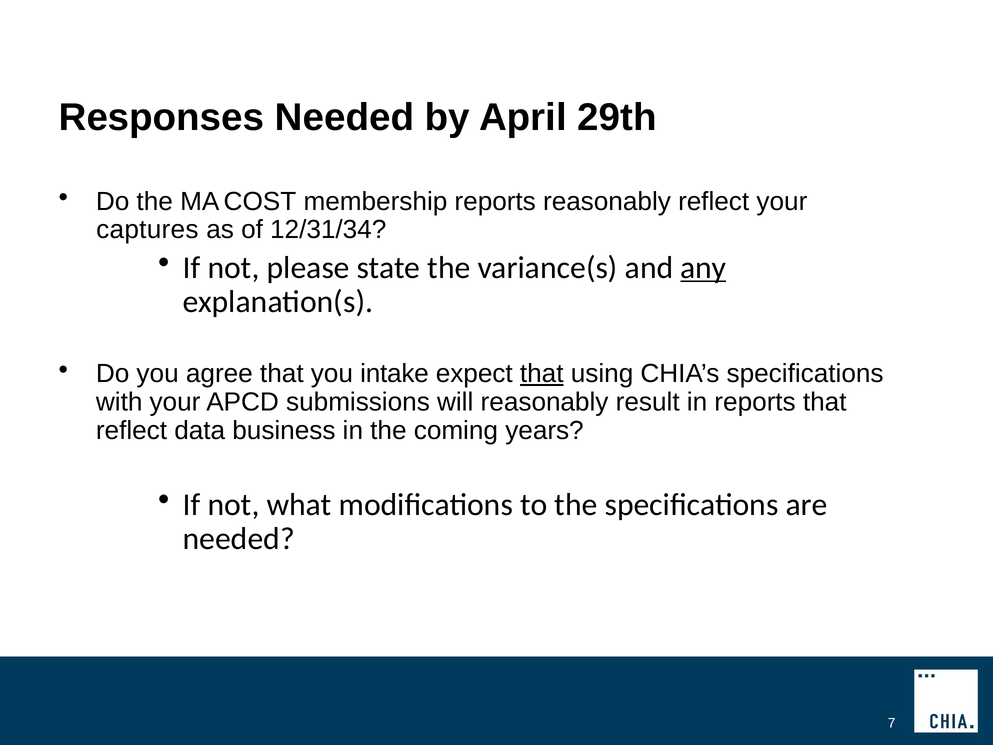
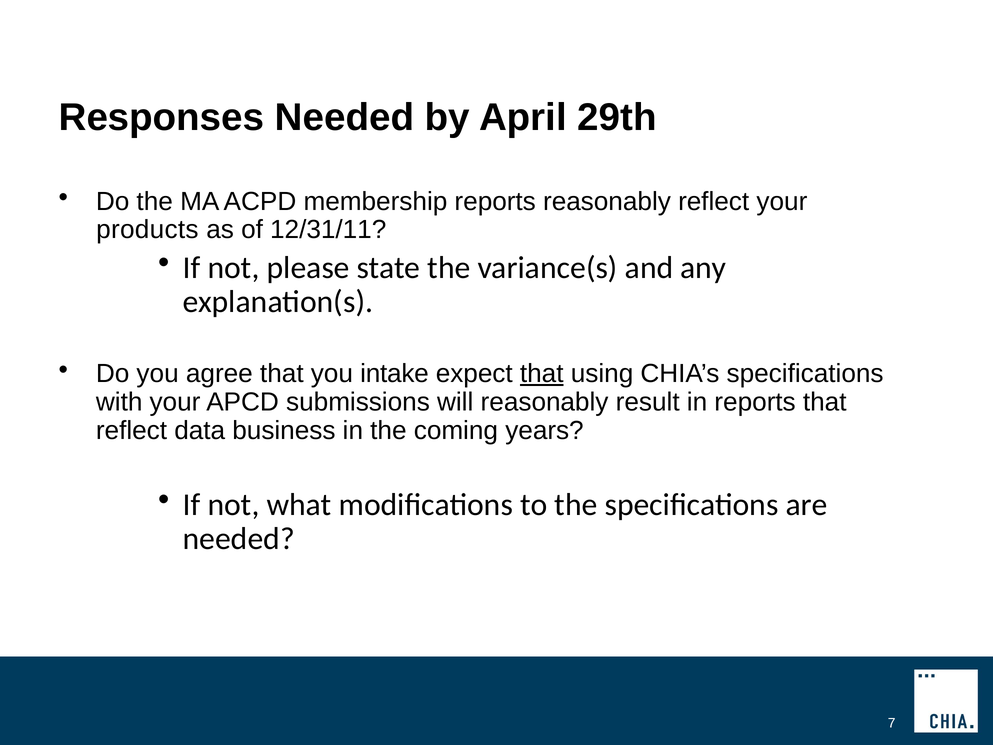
COST: COST -> ACPD (260, 201)
captures: captures -> products (147, 230)
12/31/34: 12/31/34 -> 12/31/11 (328, 230)
any underline: present -> none (703, 268)
